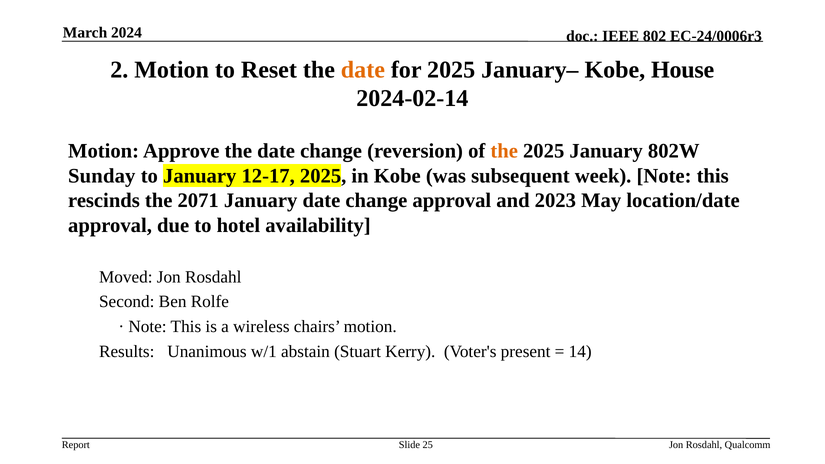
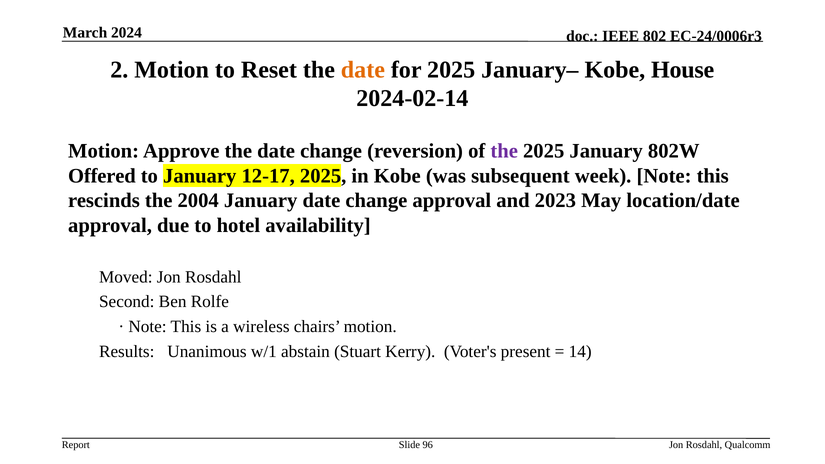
the colour: orange -> purple (504, 151)
Sunday: Sunday -> Offered (102, 176)
2071: 2071 -> 2004 (198, 200)
25: 25 -> 96 (428, 445)
